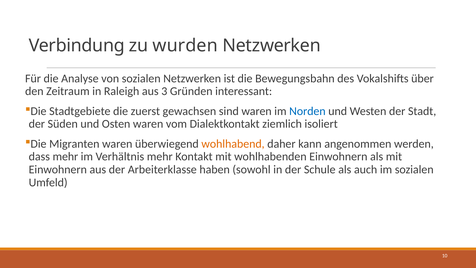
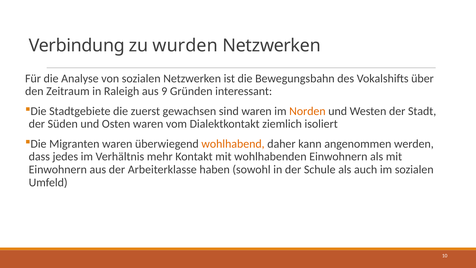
3: 3 -> 9 (164, 91)
Norden colour: blue -> orange (307, 111)
dass mehr: mehr -> jedes (65, 157)
